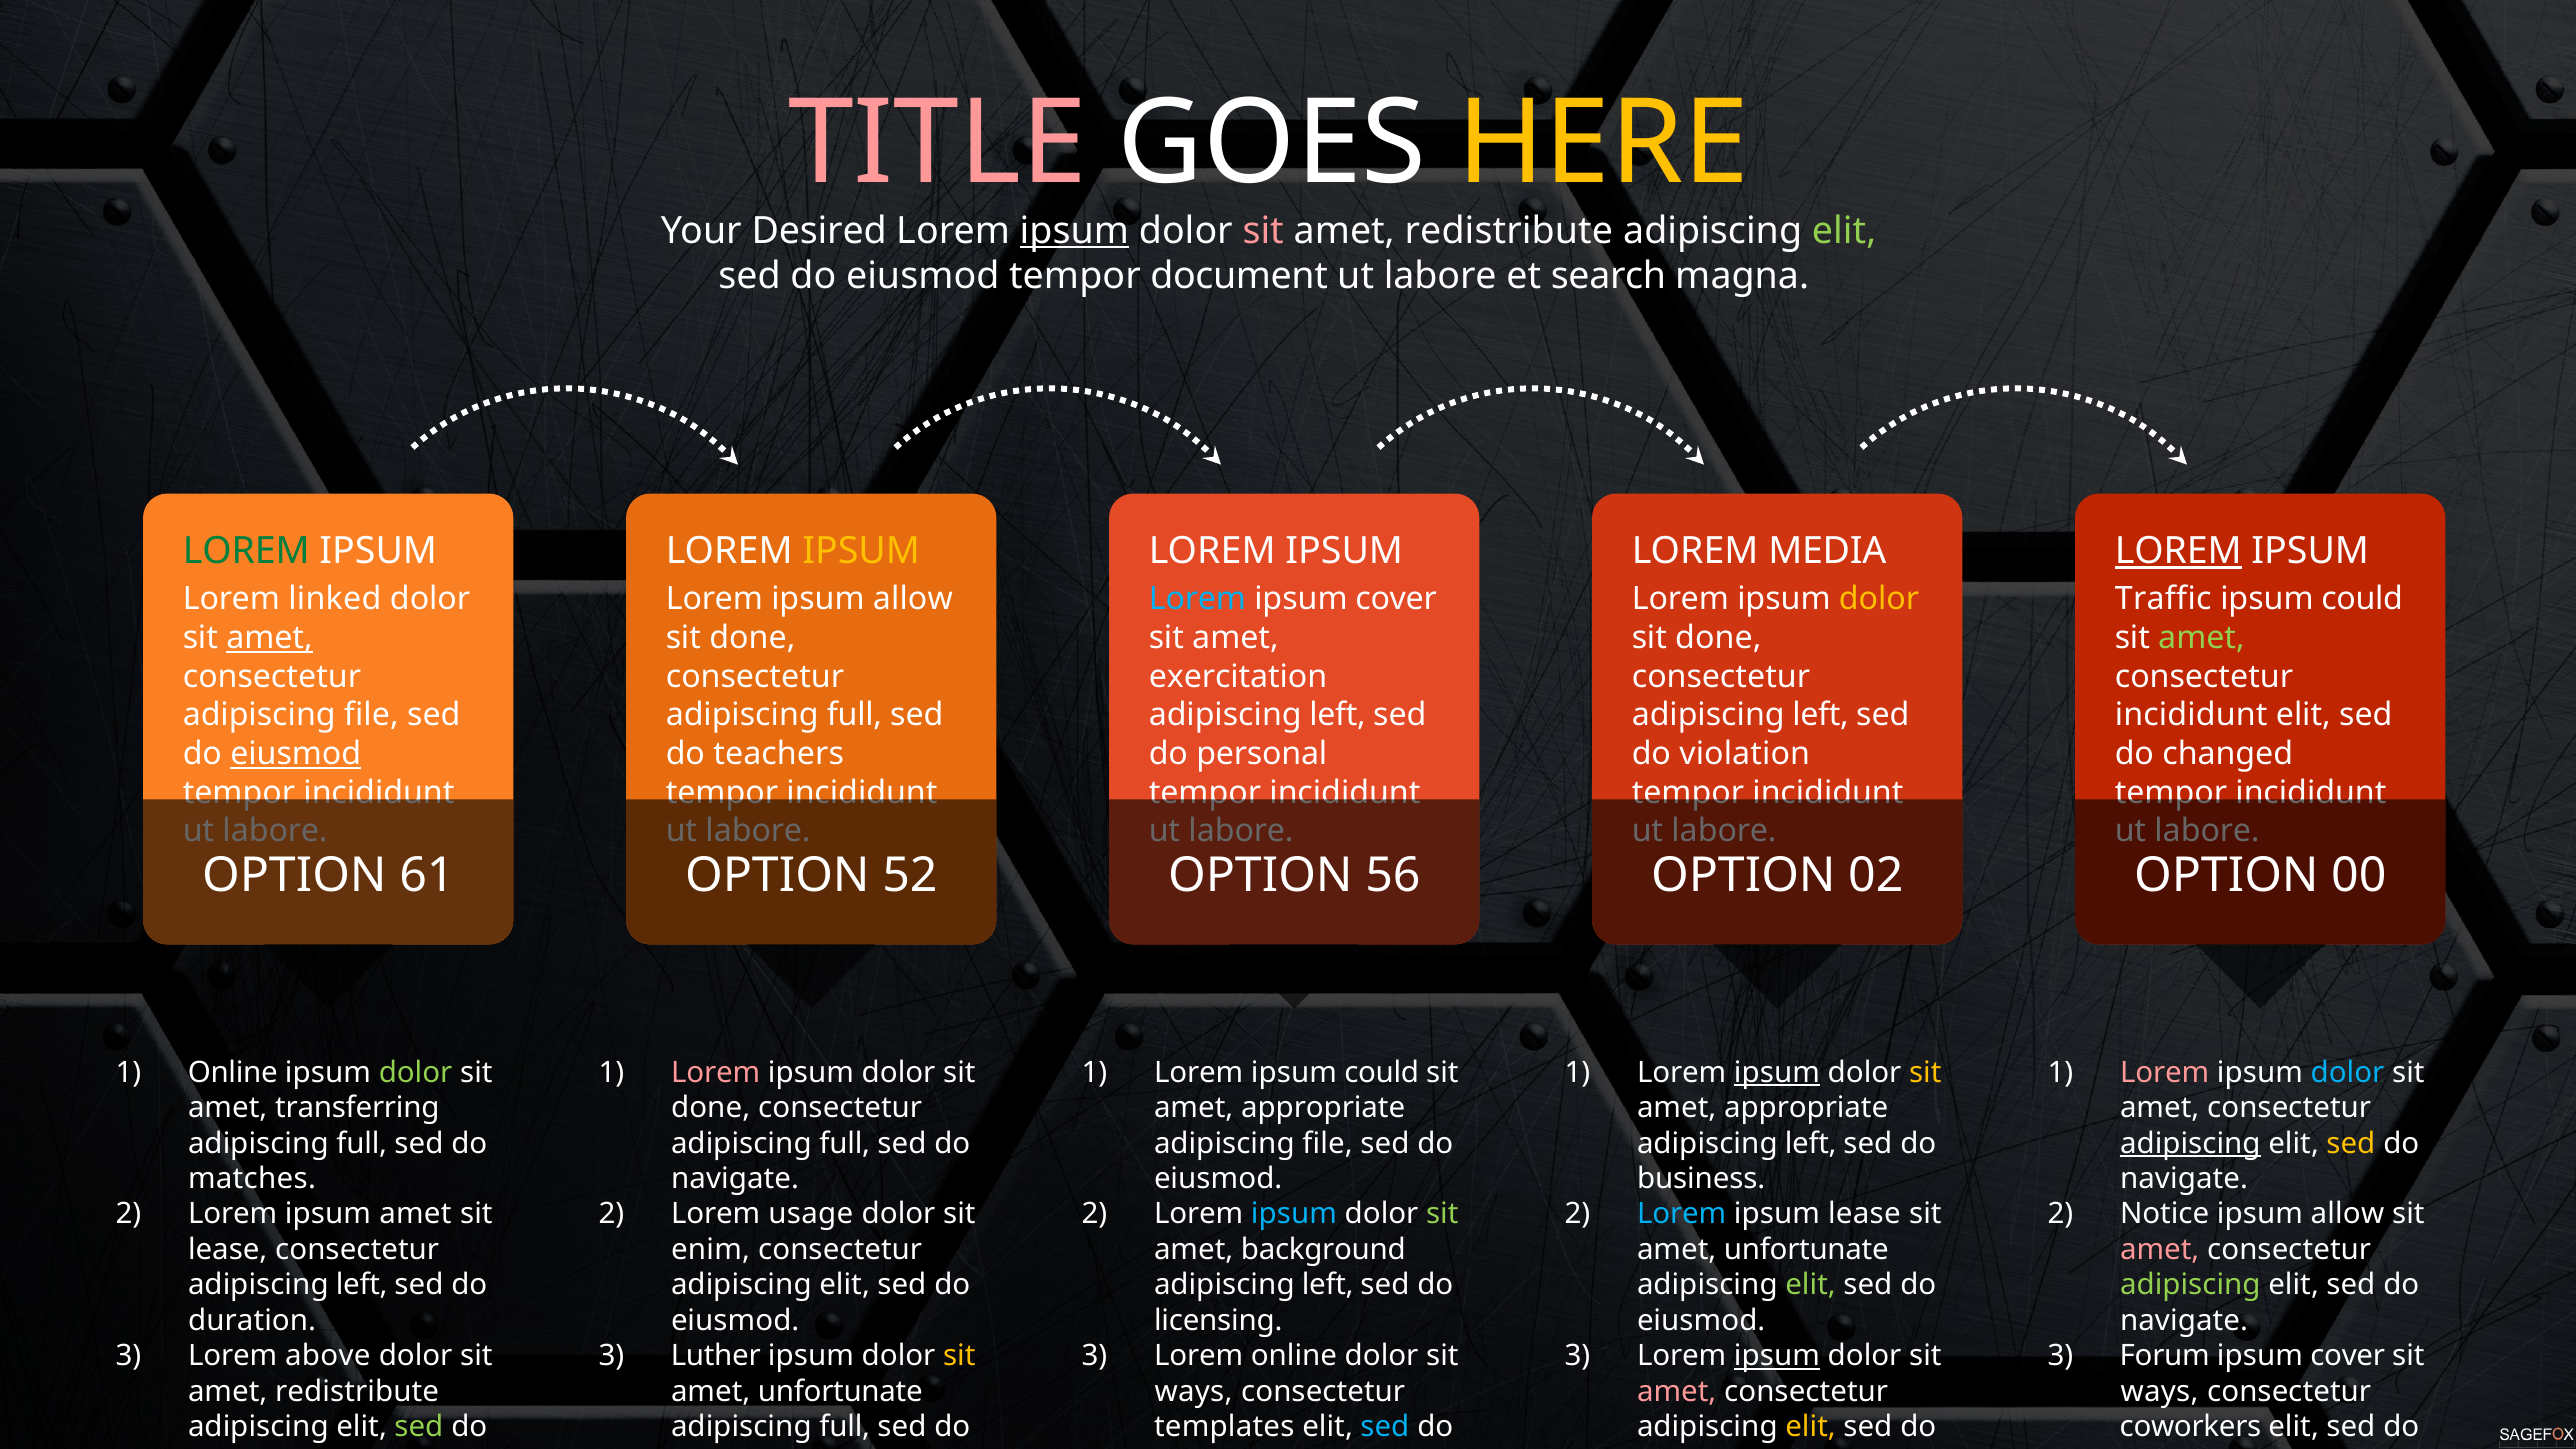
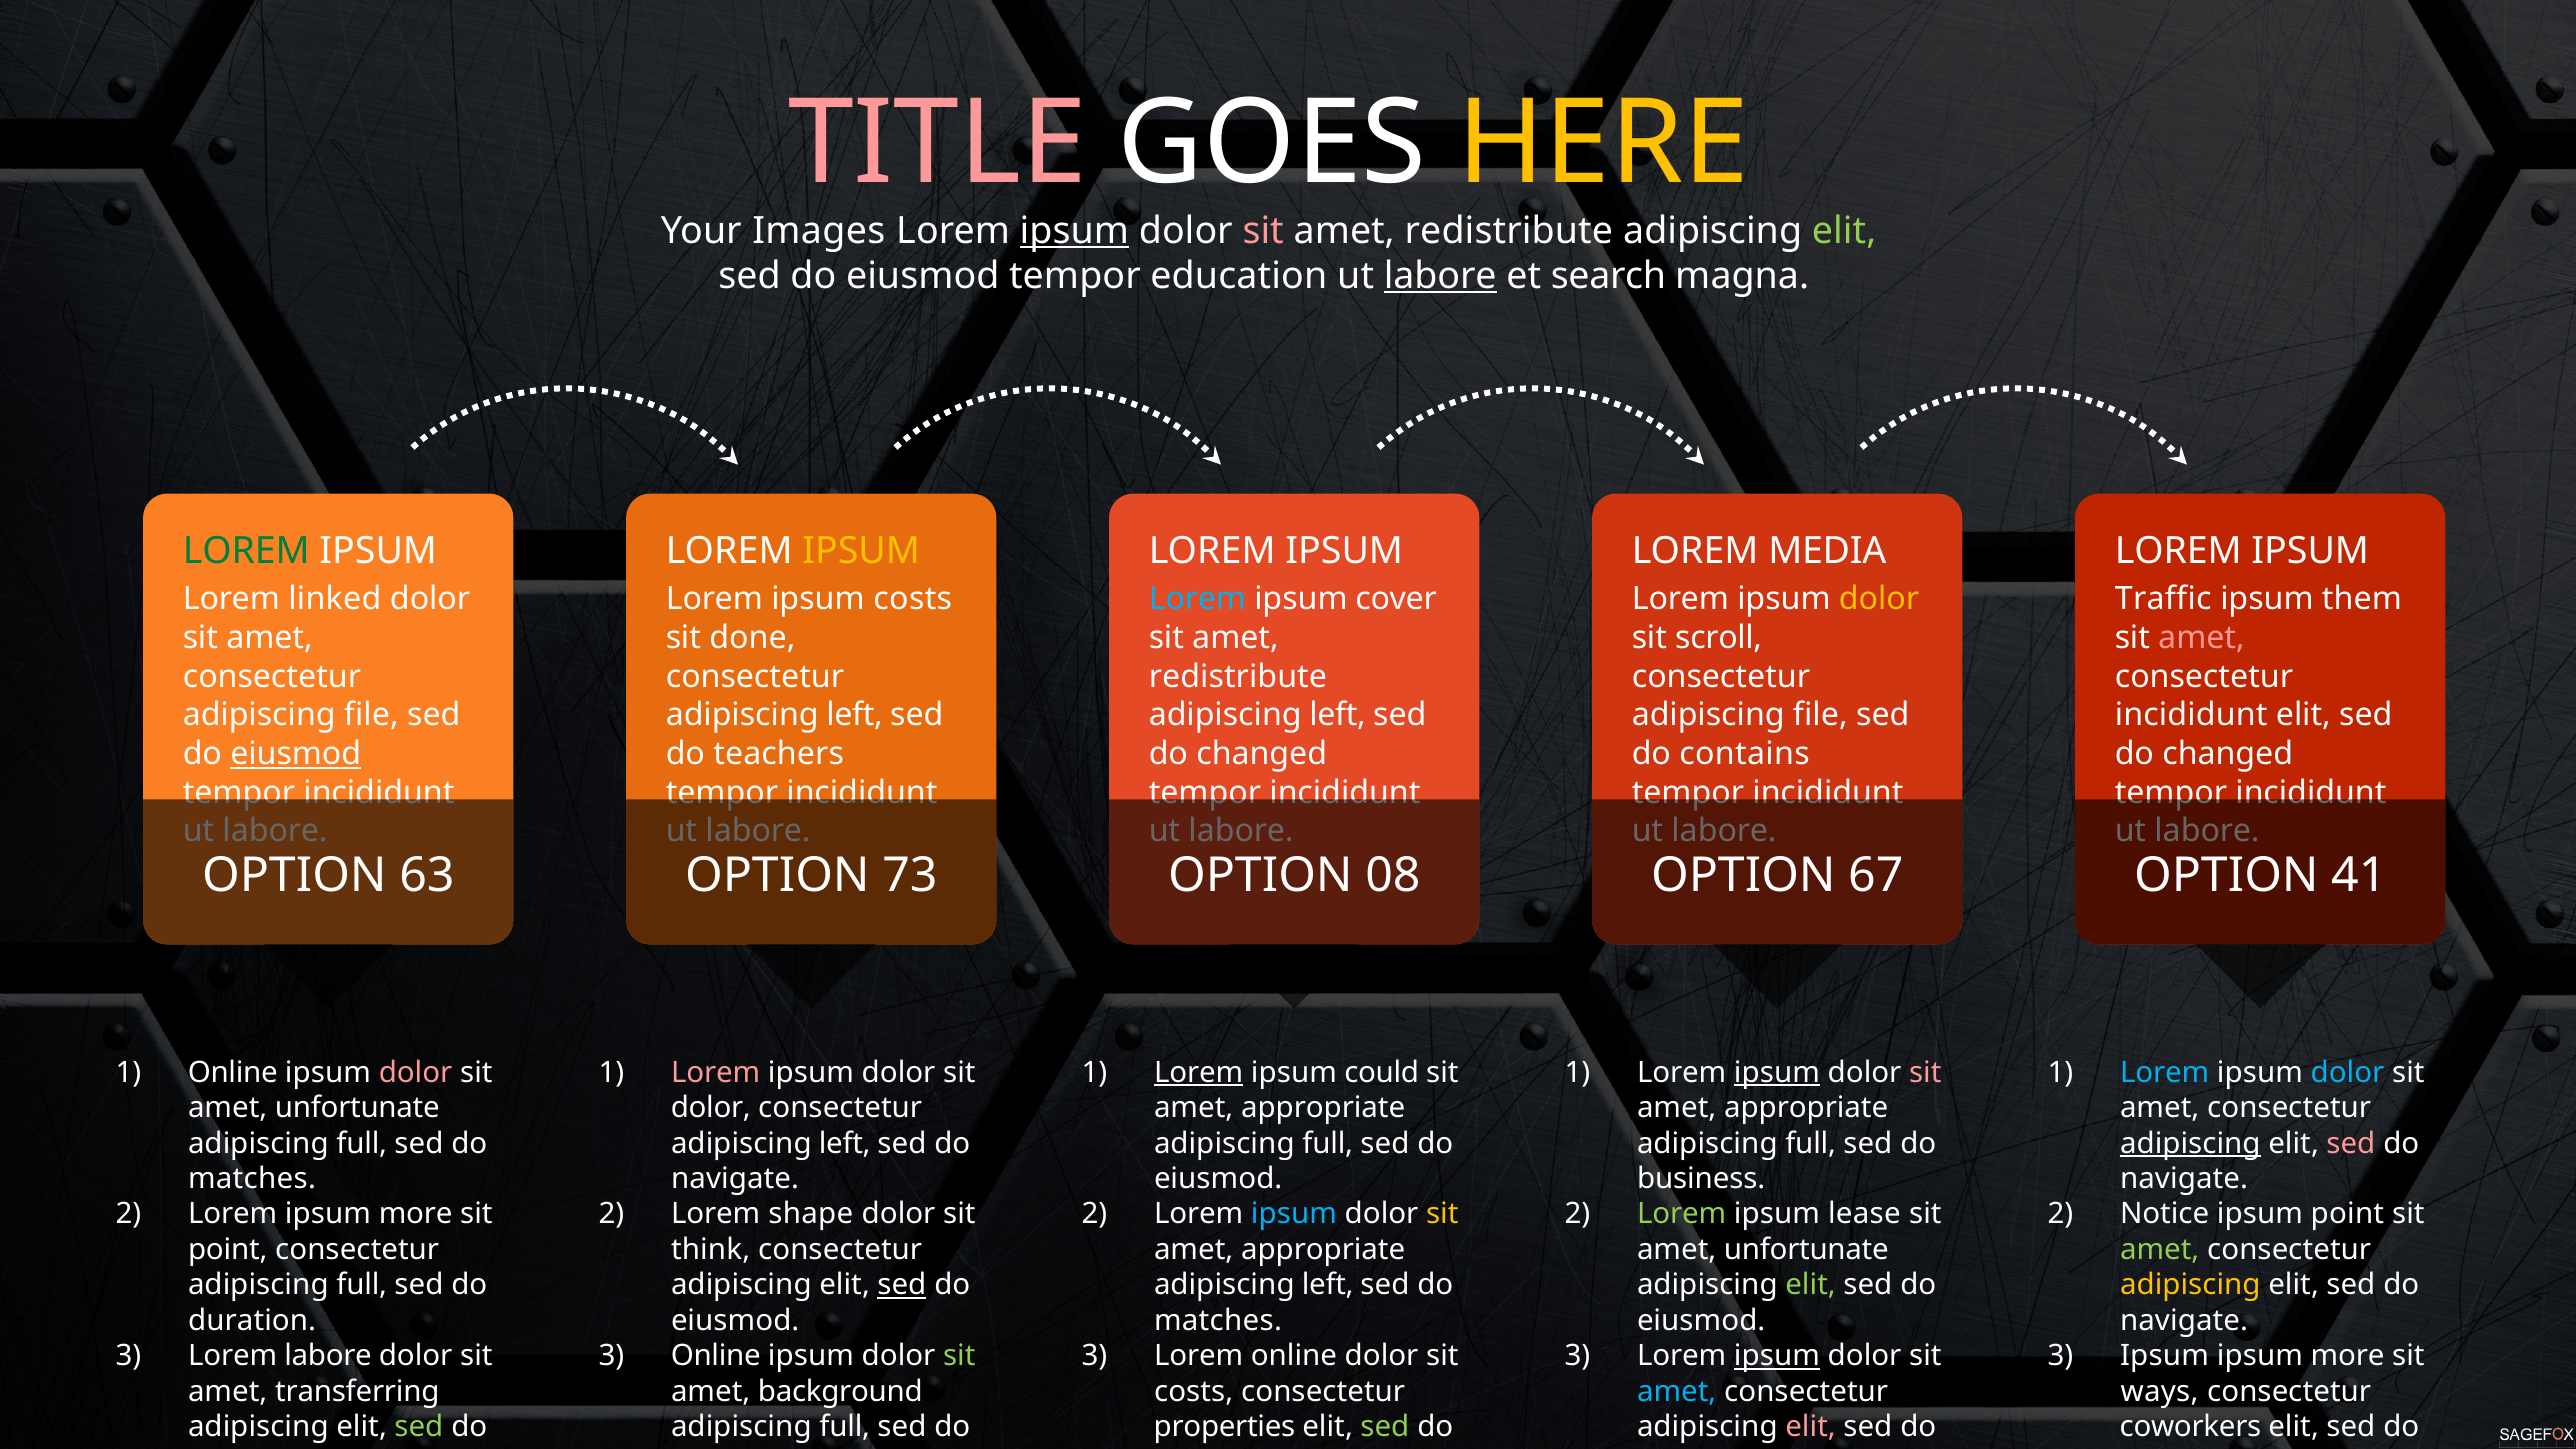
Desired: Desired -> Images (819, 231)
document: document -> education (1239, 276)
labore underline: none -> present (1440, 276)
LOREM underline: present -> none (2178, 551)
Lorem ipsum allow: allow -> costs (913, 599)
could: could -> them (2362, 599)
amet underline: present -> none (269, 638)
done: done -> scroll (1719, 638)
amet colour: light green -> pink (2201, 638)
exercitation: exercitation -> redistribute (1238, 677)
full: full -> left (855, 715)
left: left -> file (1820, 715)
personal: personal -> changed (1262, 754)
violation: violation -> contains (1745, 754)
61: 61 -> 63 (427, 876)
52: 52 -> 73 (910, 876)
56: 56 -> 08 (1393, 876)
02: 02 -> 67 (1876, 876)
00: 00 -> 41 (2359, 876)
dolor colour: light green -> pink (416, 1072)
Lorem underline: none -> present (1199, 1072)
sit colour: yellow -> pink (1925, 1072)
Lorem colour: pink -> light blue (2165, 1072)
transferring: transferring -> unfortunate (357, 1108)
done: done -> dolor (711, 1108)
full: full -> left (845, 1143)
file: file -> full (1328, 1143)
left: left -> full (1811, 1143)
sed colour: yellow -> pink (2351, 1143)
Lorem ipsum amet: amet -> more (416, 1214)
usage: usage -> shape (811, 1214)
sit colour: light green -> yellow (1442, 1214)
Lorem colour: light blue -> light green (1682, 1214)
allow: allow -> point (2347, 1214)
lease: lease -> point (228, 1250)
enim: enim -> think (711, 1250)
background: background -> appropriate (1323, 1250)
amet colour: pink -> light green (2160, 1250)
left: left -> full (362, 1285)
sed underline: none -> present (902, 1285)
adipiscing colour: light green -> yellow (2190, 1285)
licensing: licensing -> matches (1218, 1321)
Lorem above: above -> labore (328, 1356)
Luther: Luther -> Online (716, 1356)
sit colour: yellow -> light green (959, 1356)
Forum: Forum -> Ipsum (2164, 1356)
cover: cover -> more (2348, 1356)
redistribute: redistribute -> transferring (357, 1391)
unfortunate: unfortunate -> background (840, 1391)
ways: ways -> costs (1194, 1391)
amet colour: pink -> light blue (1677, 1391)
templates: templates -> properties (1224, 1427)
sed colour: light blue -> light green (1385, 1427)
elit colour: yellow -> pink (1811, 1427)
